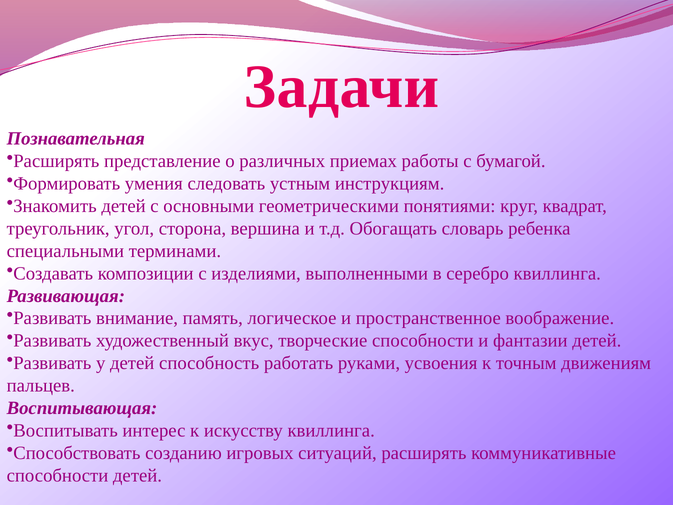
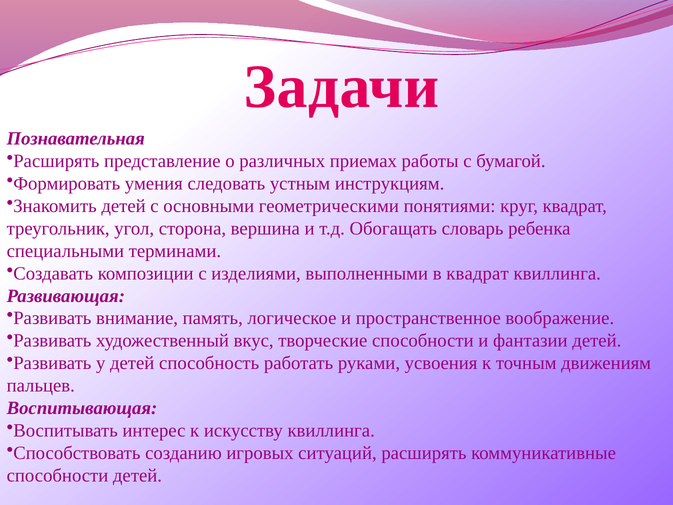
в серебро: серебро -> квадрат (478, 273)
